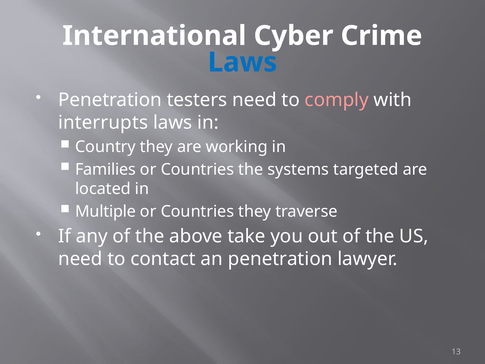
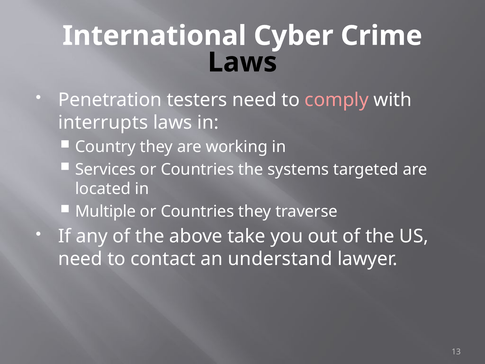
Laws colour: blue -> black (242, 62)
Families: Families -> Services (106, 169)
an penetration: penetration -> understand (280, 259)
